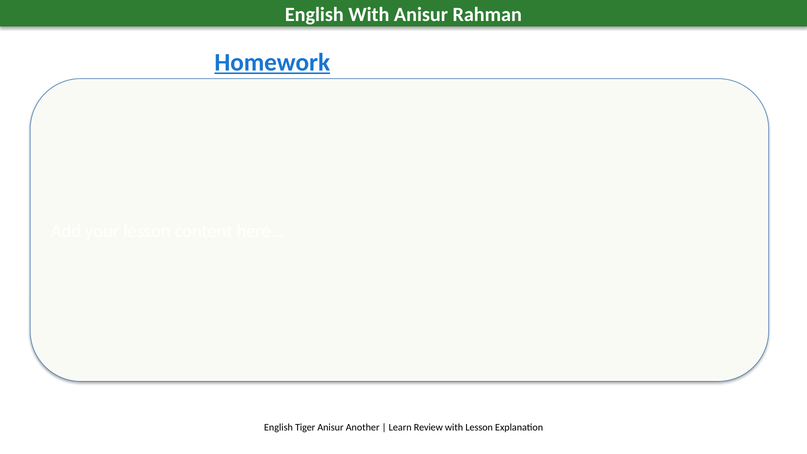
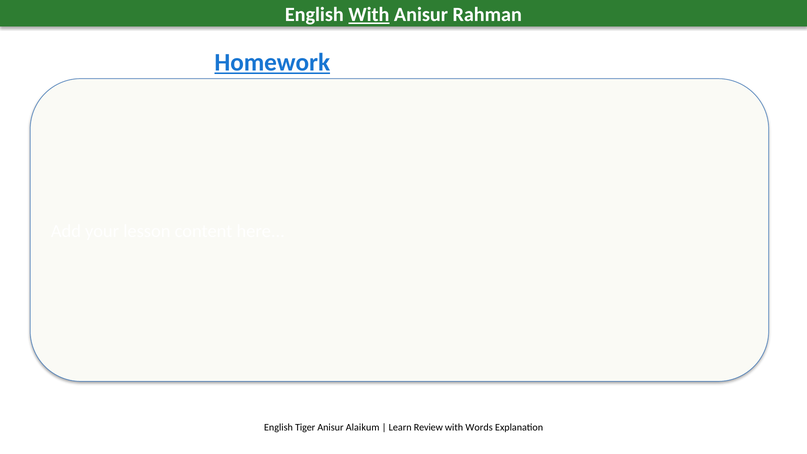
With underline: none -> present (369, 15)
Another: Another -> Alaikum (363, 427)
with Lesson: Lesson -> Words (479, 427)
